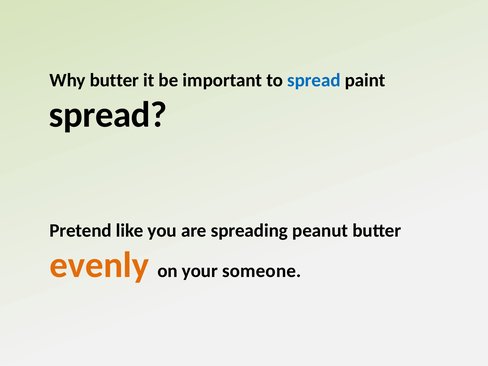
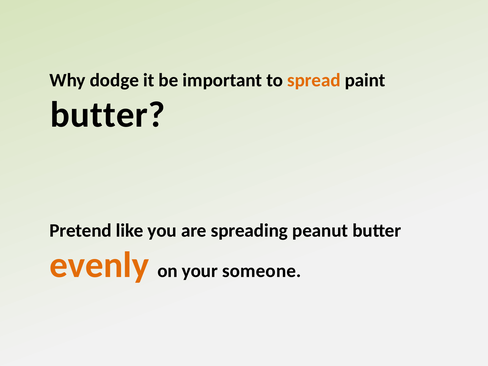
Why butter: butter -> dodge (114, 80)
spread colour: blue -> orange (314, 80)
spread: spread -> butter (108, 115)
